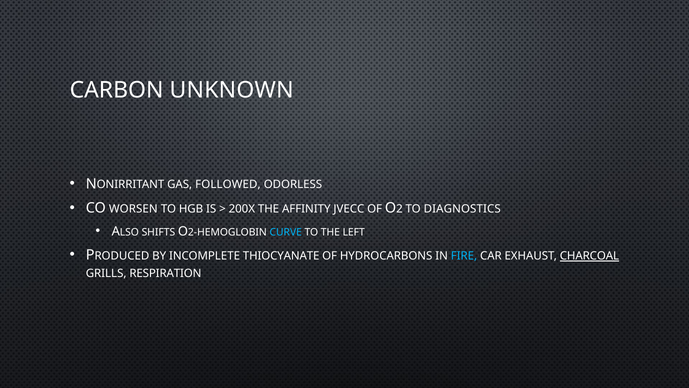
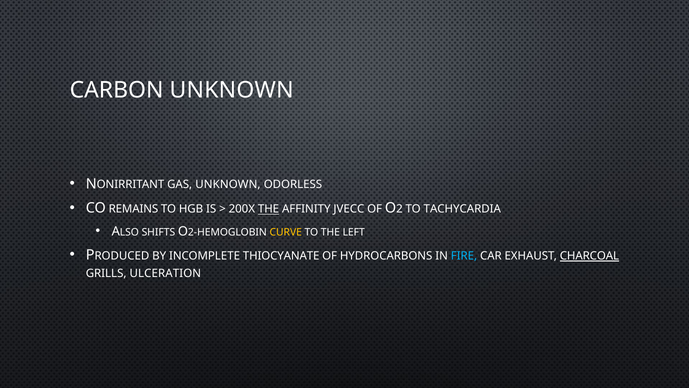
GAS FOLLOWED: FOLLOWED -> UNKNOWN (228, 184)
WORSEN: WORSEN -> REMAINS (133, 209)
THE underline: none -> present (269, 209)
DIAGNOSTICS: DIAGNOSTICS -> TACHYCARDIA (462, 209)
CURVE colour: light blue -> yellow (286, 232)
RESPIRATION: RESPIRATION -> ULCERATION (165, 273)
